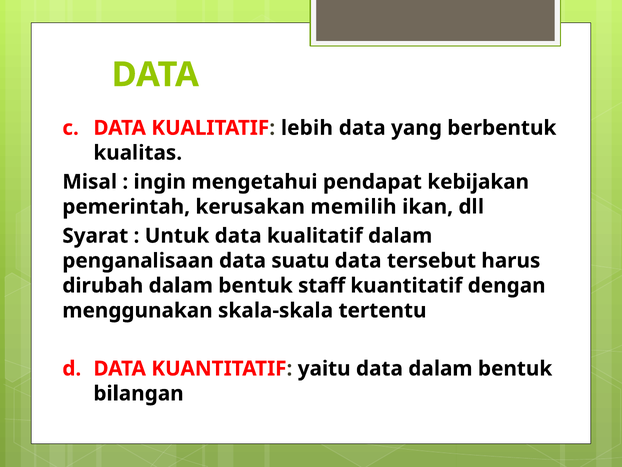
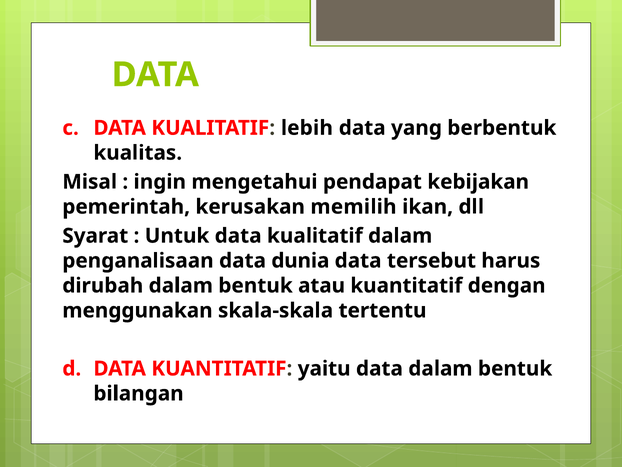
suatu: suatu -> dunia (300, 260)
staff: staff -> atau (322, 285)
